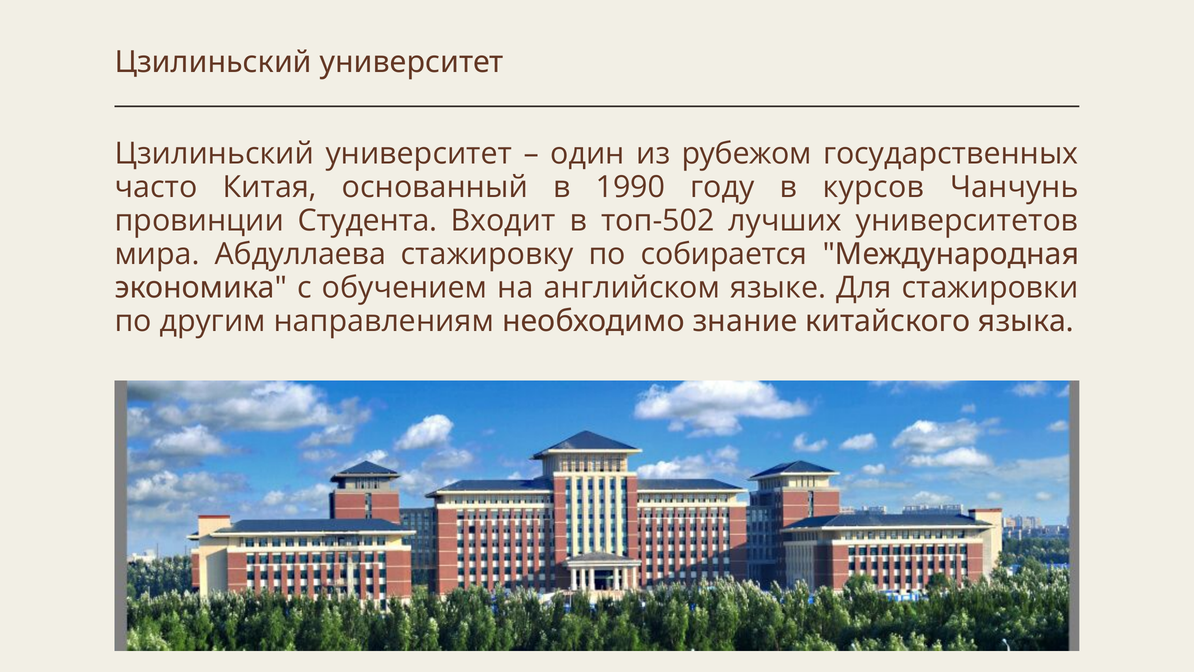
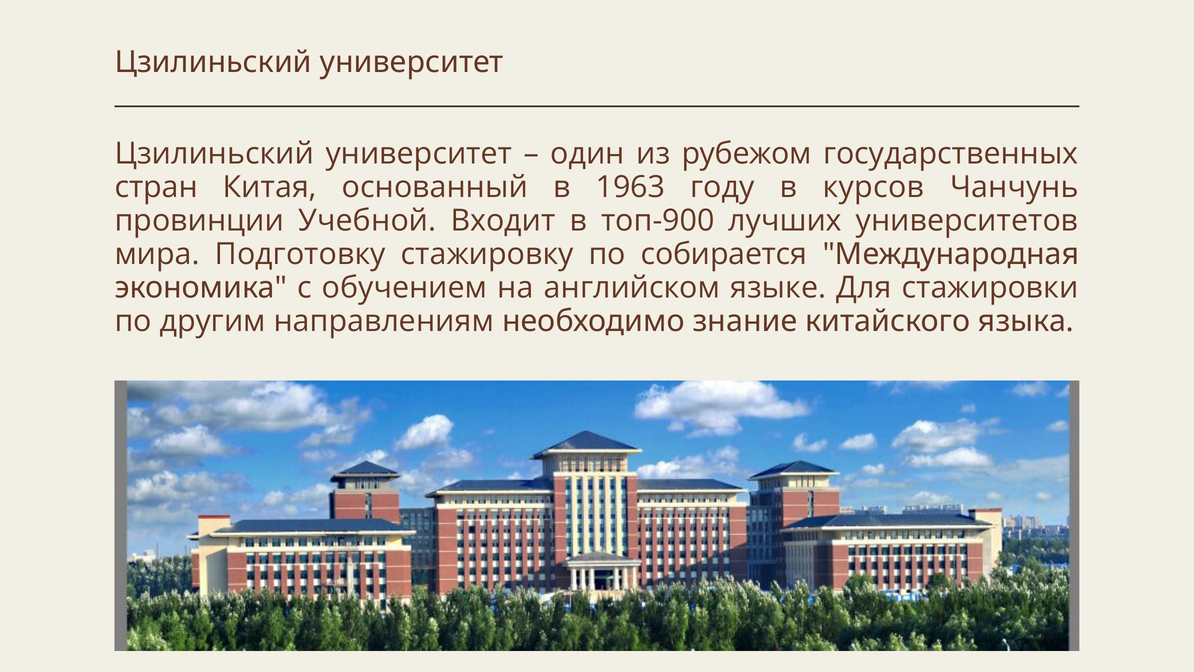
часто: часто -> стран (156, 187)
1990: 1990 -> 1963 (630, 187)
Студента: Студента -> Учебной (367, 220)
топ-502: топ-502 -> топ-900 (658, 220)
Абдуллаева: Абдуллаева -> Подготовку (300, 254)
